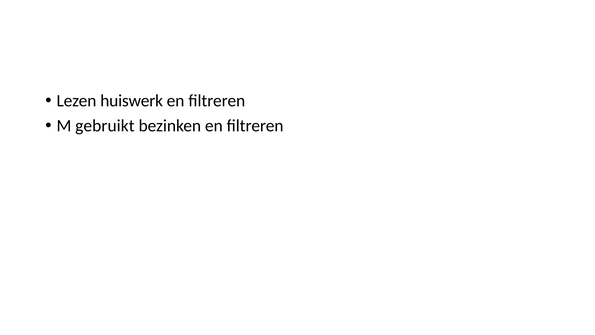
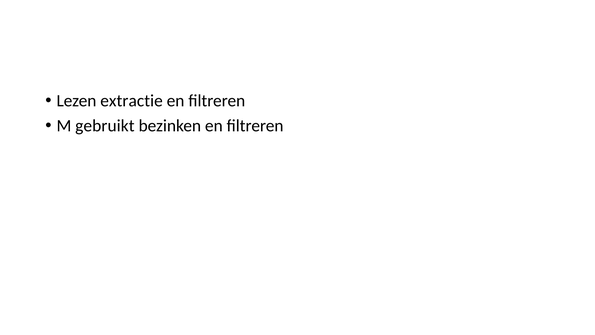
huiswerk: huiswerk -> extractie (132, 101)
